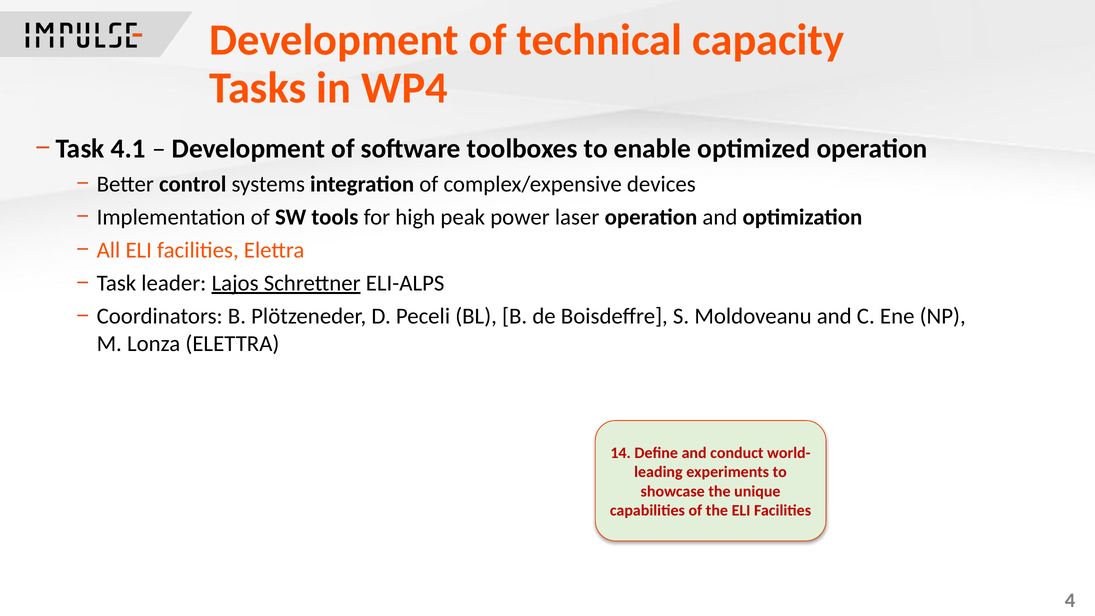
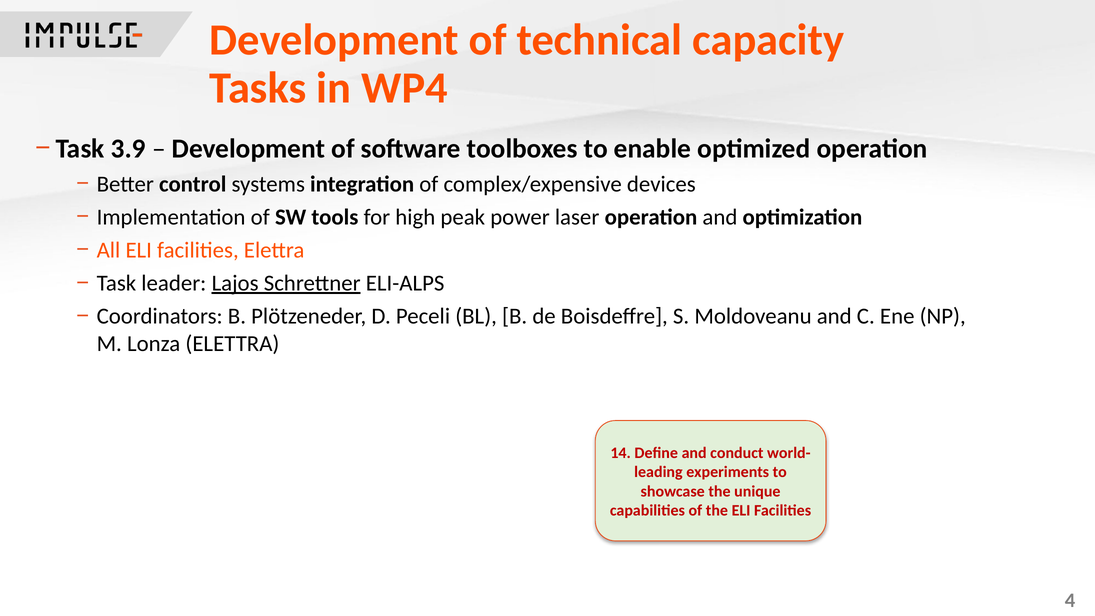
4.1: 4.1 -> 3.9 (128, 149)
